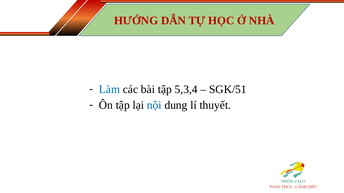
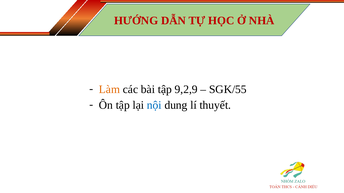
Làm colour: blue -> orange (109, 90)
5,3,4: 5,3,4 -> 9,2,9 (186, 90)
SGK/51: SGK/51 -> SGK/55 (228, 90)
